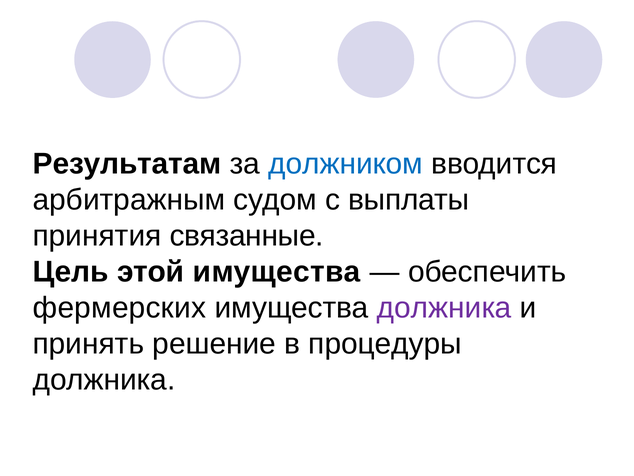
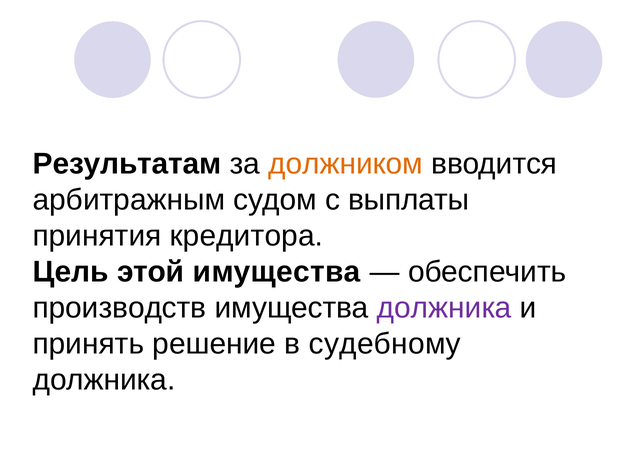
должником colour: blue -> orange (346, 164)
связанные: связанные -> кредитора (246, 236)
фермерских: фермерских -> производств (120, 307)
процедуры: процедуры -> судебному (385, 343)
